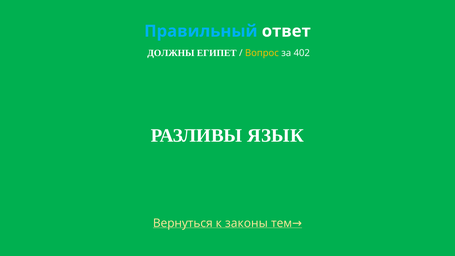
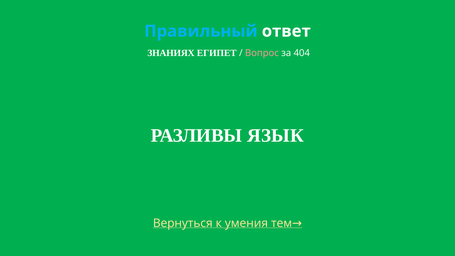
ДОЛЖНЫ: ДОЛЖНЫ -> ЗНАНИЯХ (171, 53)
Вопрос colour: yellow -> pink (262, 53)
402: 402 -> 404 (302, 53)
законы: законы -> умения (246, 223)
